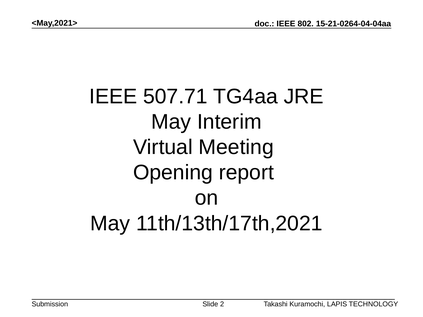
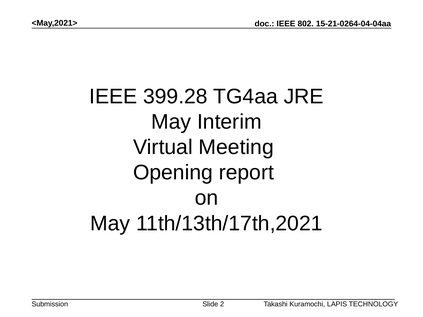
507.71: 507.71 -> 399.28 (175, 97)
